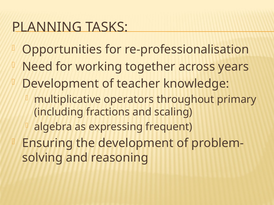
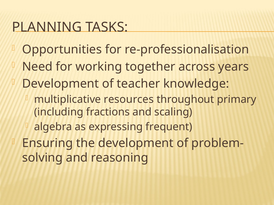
operators: operators -> resources (129, 100)
